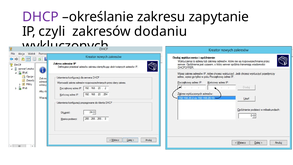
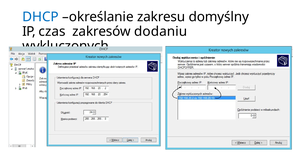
DHCP colour: purple -> blue (41, 17)
zapytanie: zapytanie -> domyślny (219, 17)
czyli: czyli -> czas (52, 31)
